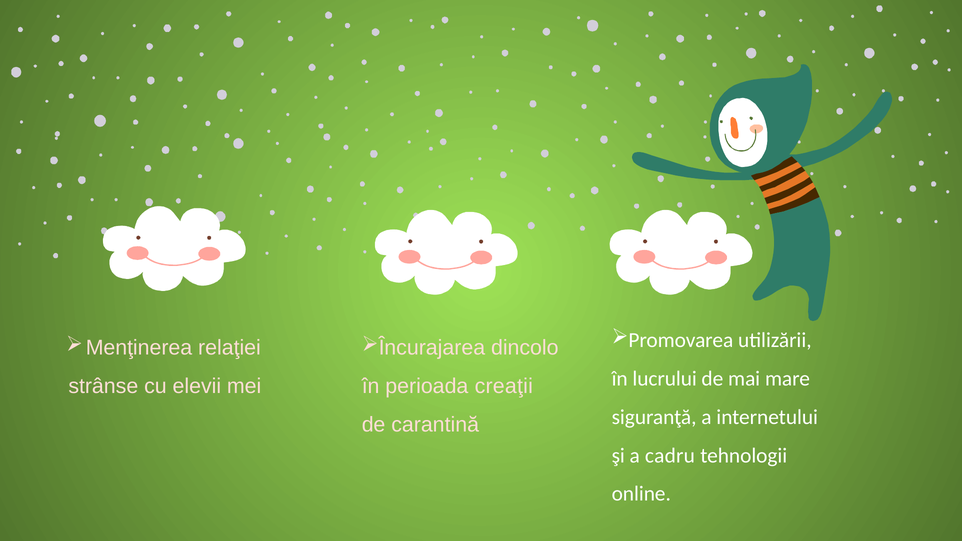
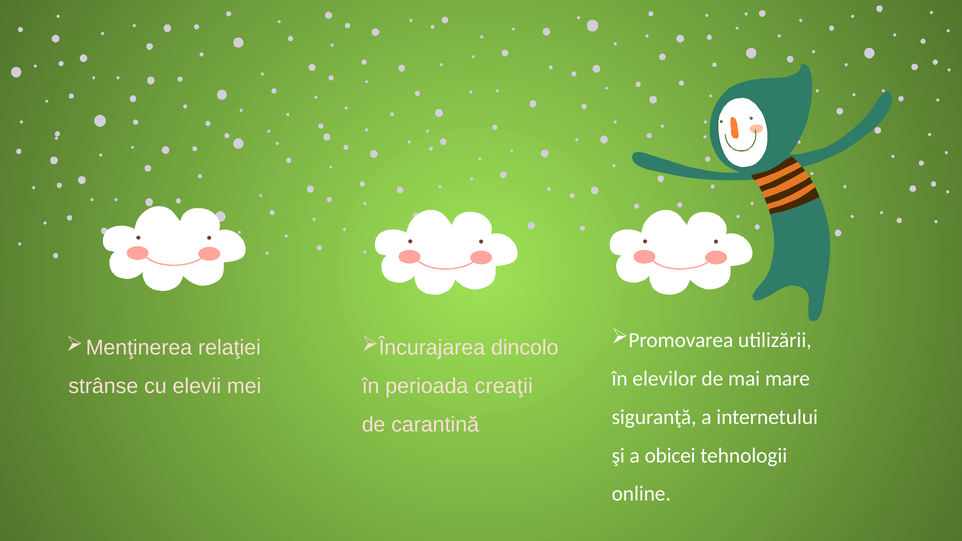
lucrului: lucrului -> elevilor (665, 379)
cadru: cadru -> obicei (670, 456)
